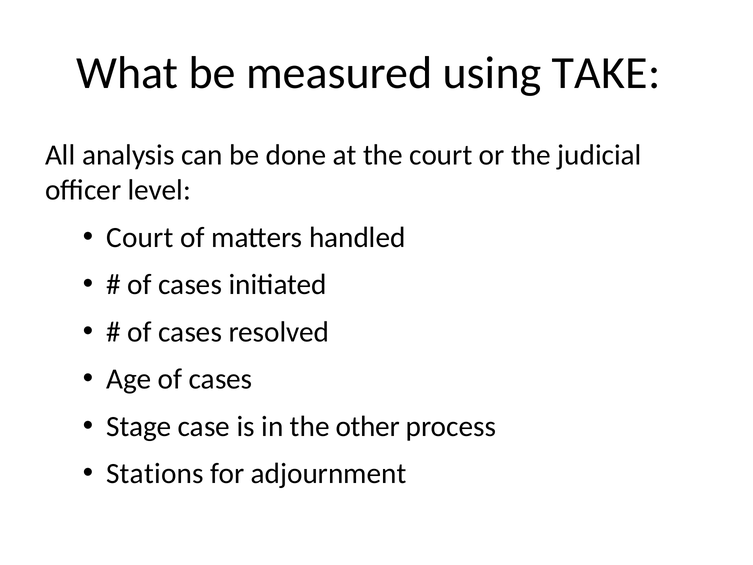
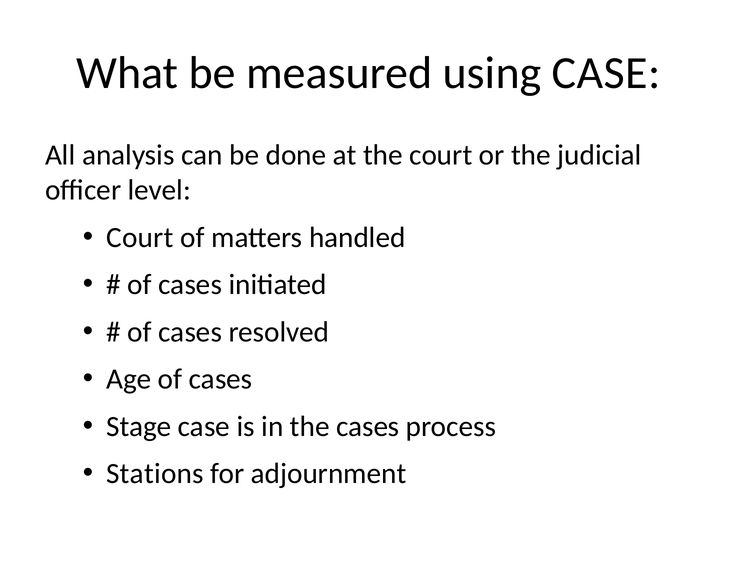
using TAKE: TAKE -> CASE (606, 73)
the other: other -> cases (368, 426)
